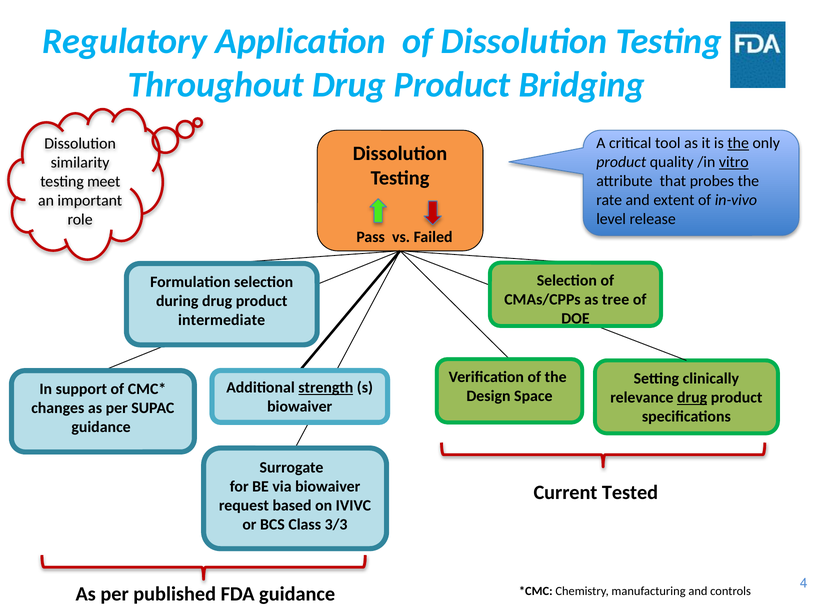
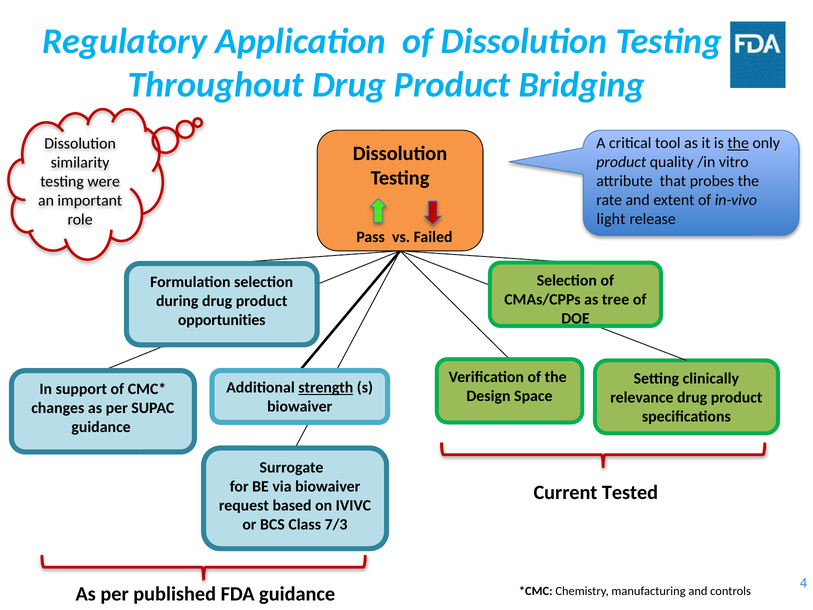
vitro underline: present -> none (734, 162)
meet: meet -> were (104, 181)
level: level -> light (611, 219)
intermediate: intermediate -> opportunities (222, 320)
drug underline: present -> none (692, 397)
3/3: 3/3 -> 7/3 (336, 524)
